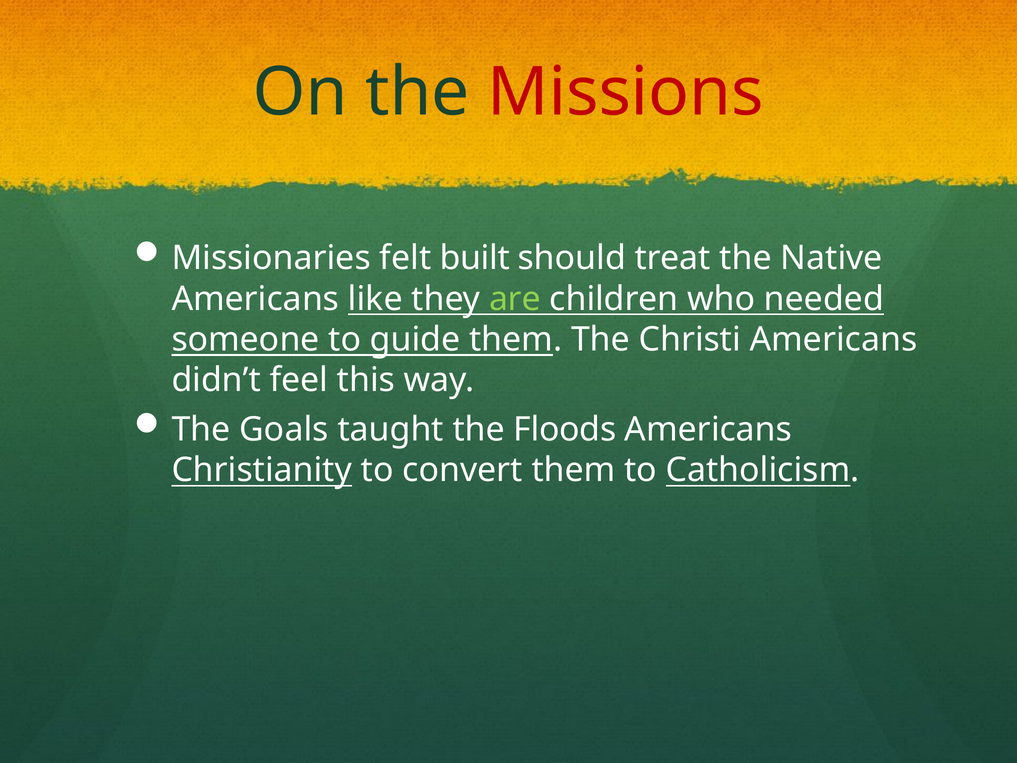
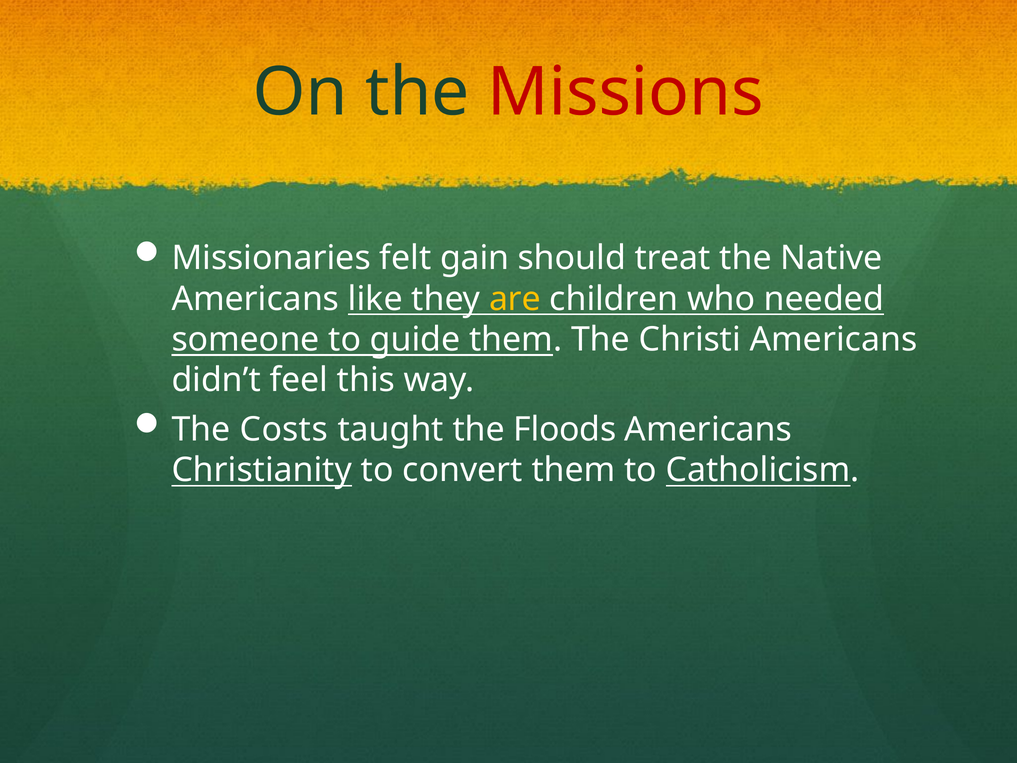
built: built -> gain (475, 258)
are colour: light green -> yellow (515, 299)
Goals: Goals -> Costs (284, 429)
